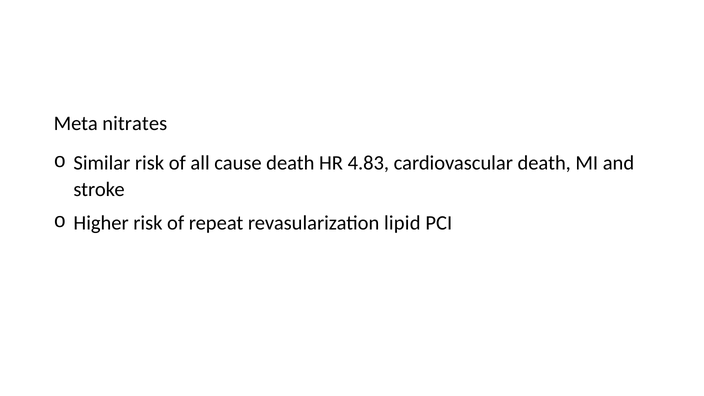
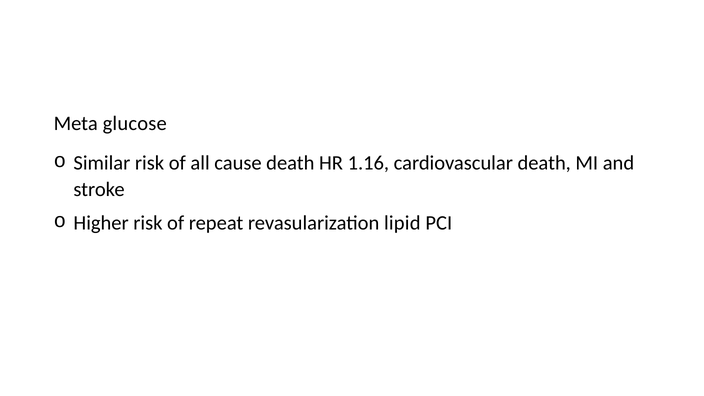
nitrates: nitrates -> glucose (135, 124)
4.83: 4.83 -> 1.16 (368, 163)
